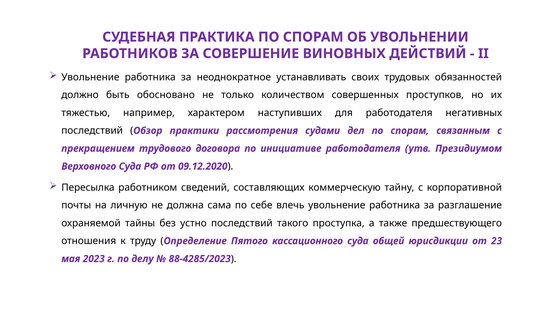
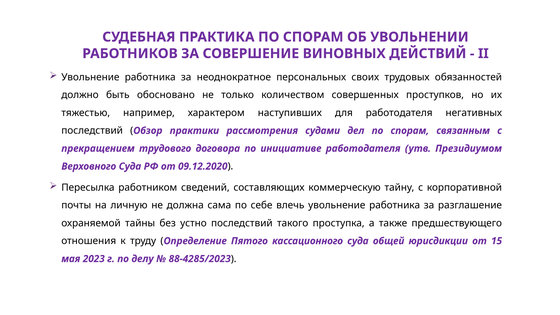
устанавливать: устанавливать -> персональных (311, 77)
23: 23 -> 15 (497, 241)
